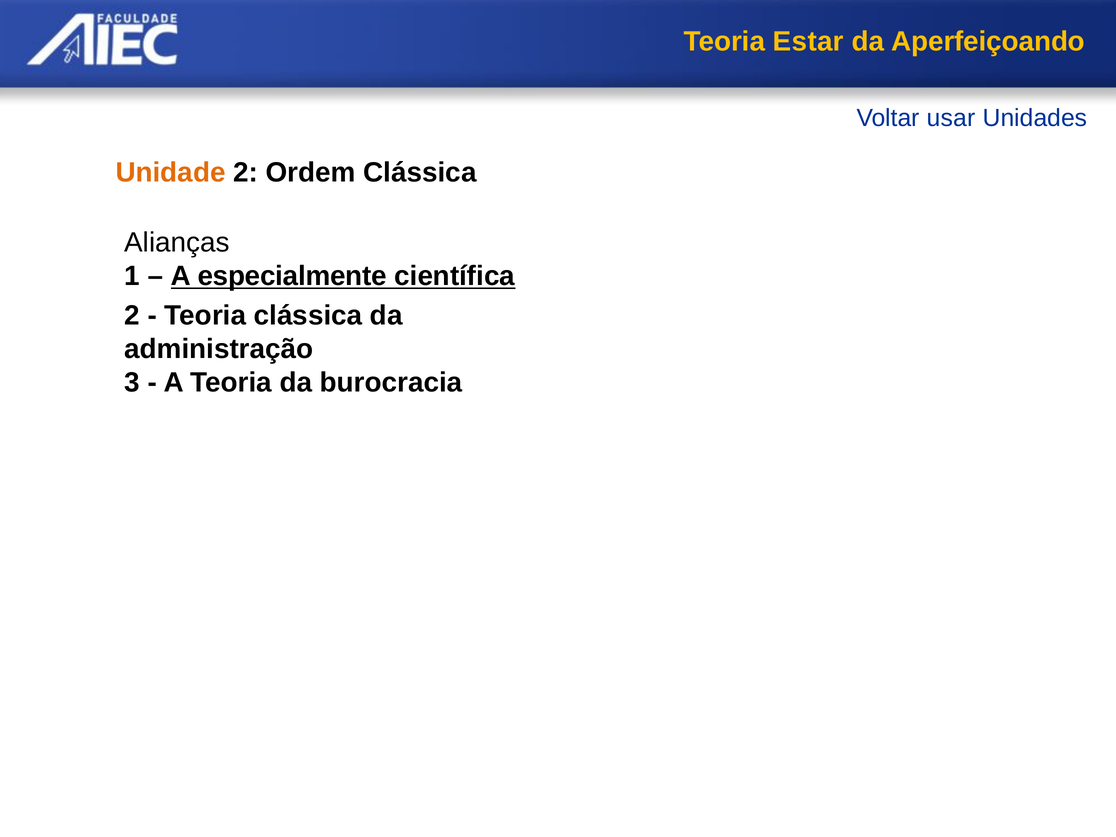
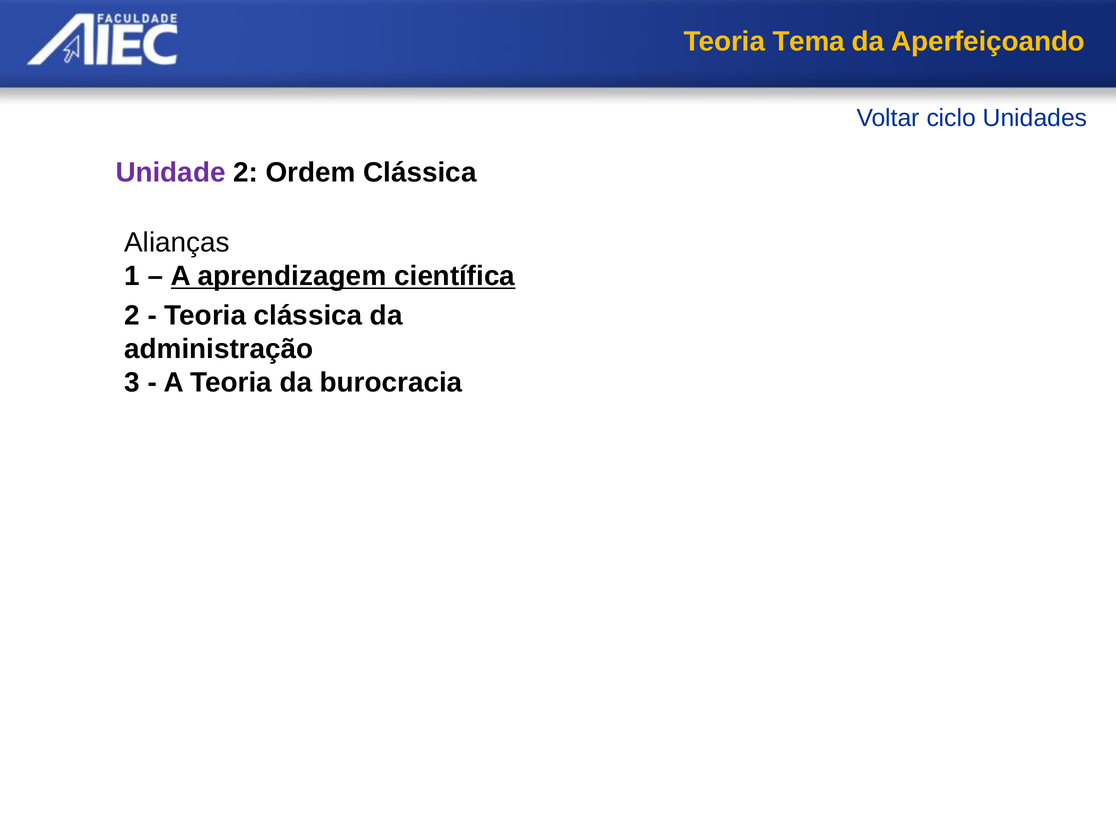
Estar: Estar -> Tema (809, 42)
usar: usar -> ciclo (951, 118)
Unidade colour: orange -> purple (171, 172)
especialmente: especialmente -> aprendizagem (292, 276)
